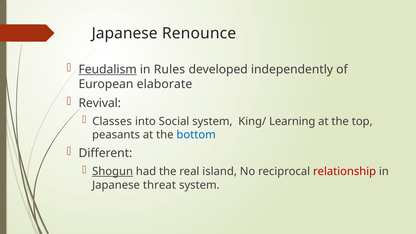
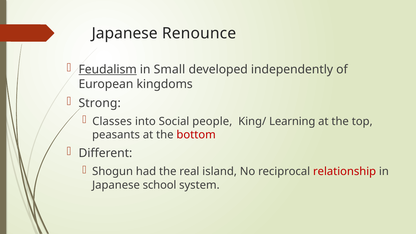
Rules: Rules -> Small (169, 70)
elaborate: elaborate -> kingdoms (165, 84)
Revival: Revival -> Strong (100, 103)
Social system: system -> people (212, 121)
bottom colour: blue -> red (196, 135)
Shogun underline: present -> none (113, 172)
threat: threat -> school (160, 185)
